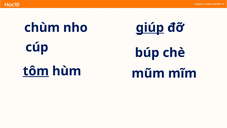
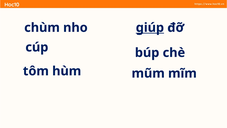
tôm underline: present -> none (36, 71)
